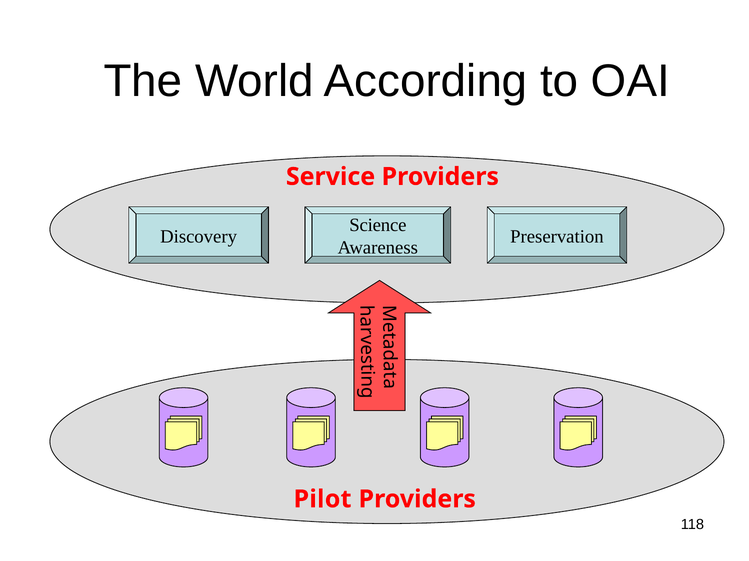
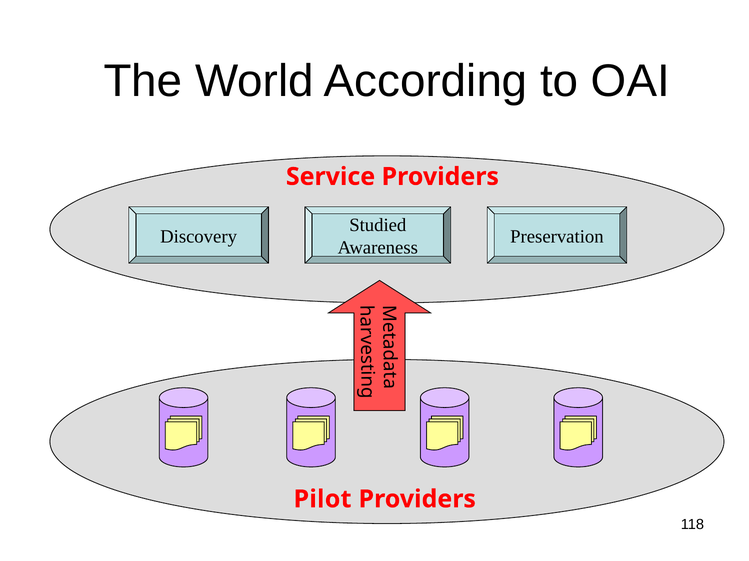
Science: Science -> Studied (378, 225)
